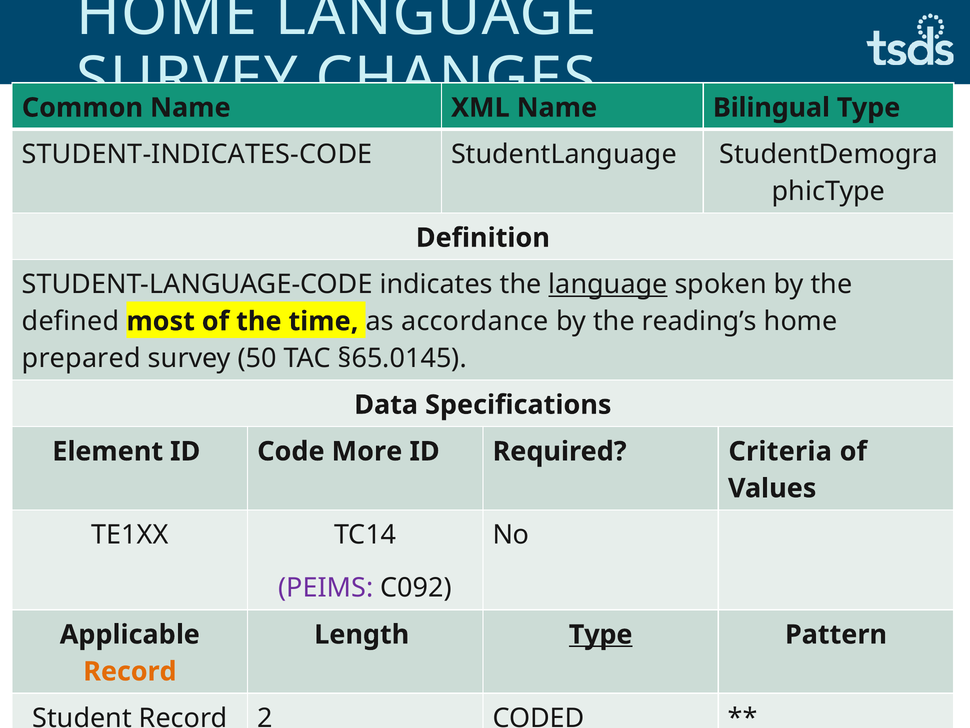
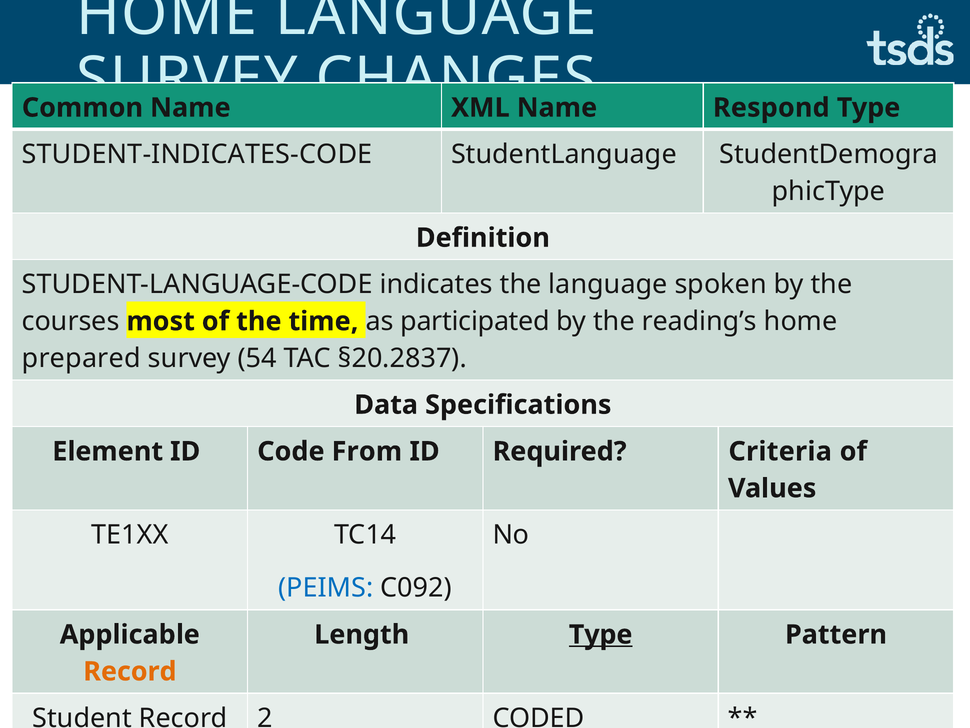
Bilingual: Bilingual -> Respond (771, 108)
language underline: present -> none (608, 284)
defined: defined -> courses (71, 321)
accordance: accordance -> participated (475, 321)
50: 50 -> 54 (257, 358)
§65.0145: §65.0145 -> §20.2837 (402, 358)
More: More -> From (367, 451)
PEIMS colour: purple -> blue (326, 588)
